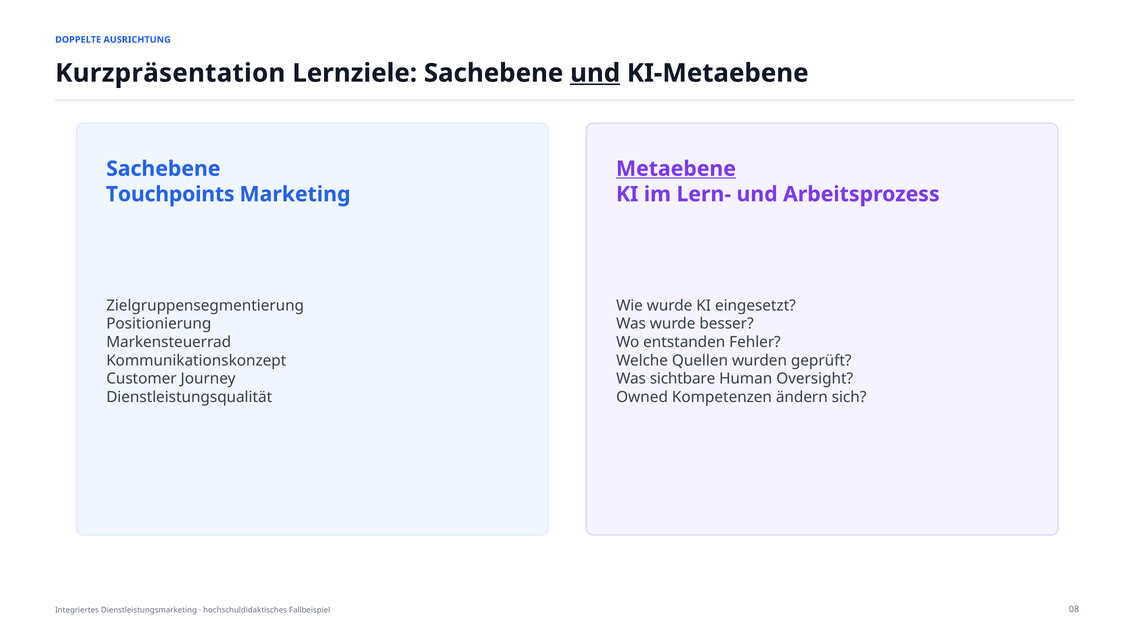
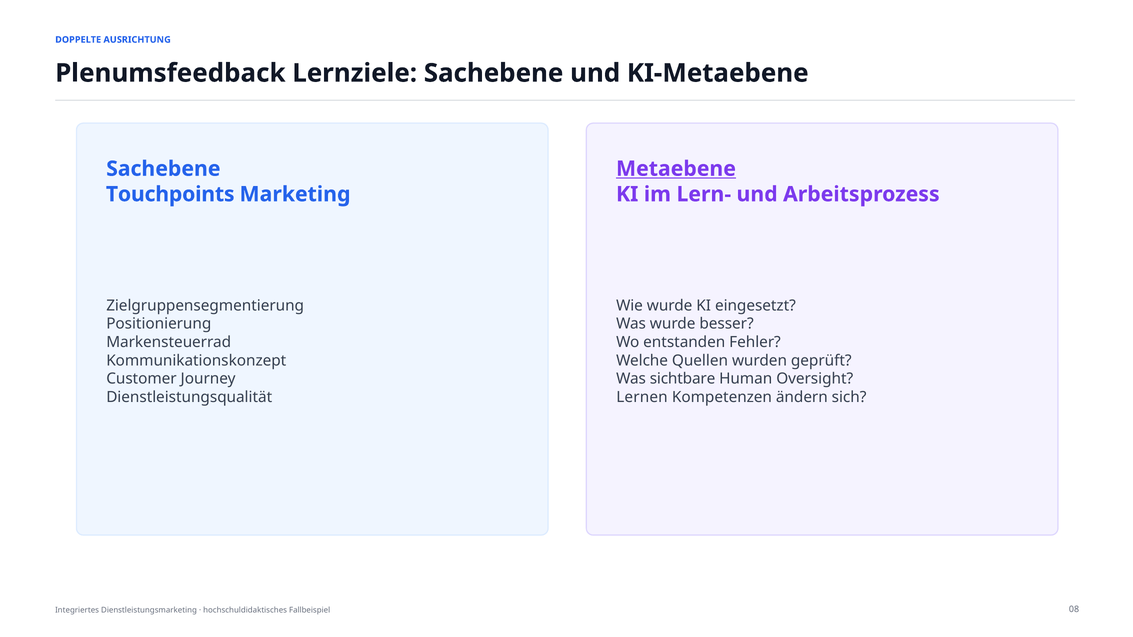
Kurzpräsentation: Kurzpräsentation -> Plenumsfeedback (170, 73)
und underline: present -> none (595, 73)
Owned: Owned -> Lernen (642, 397)
